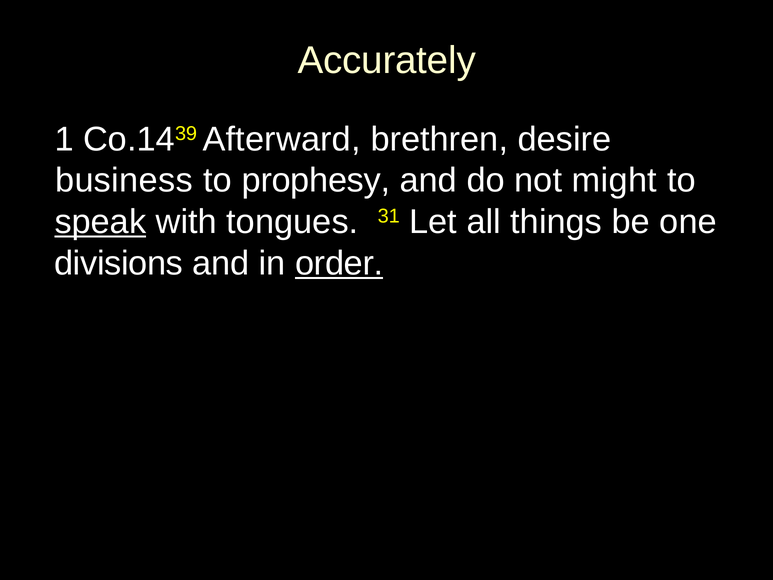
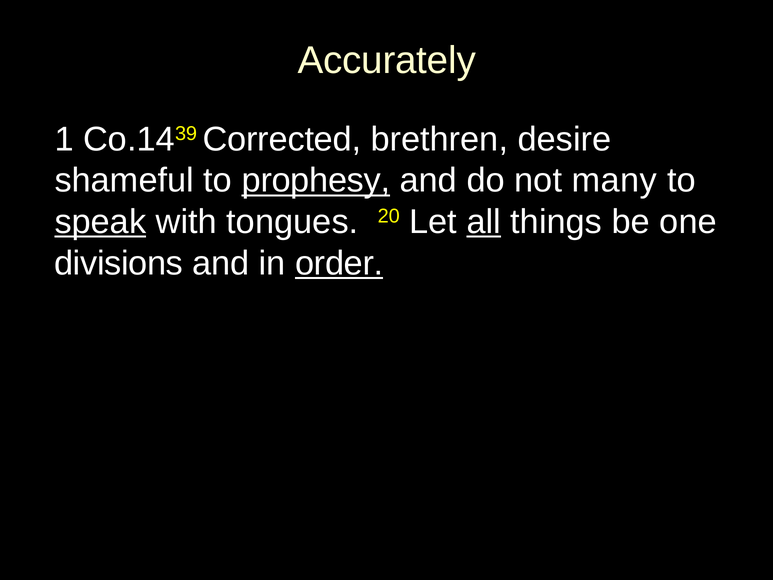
Afterward: Afterward -> Corrected (282, 139)
business: business -> shameful (124, 181)
prophesy underline: none -> present (316, 181)
might: might -> many (614, 181)
31: 31 -> 20 (389, 216)
all underline: none -> present (484, 222)
